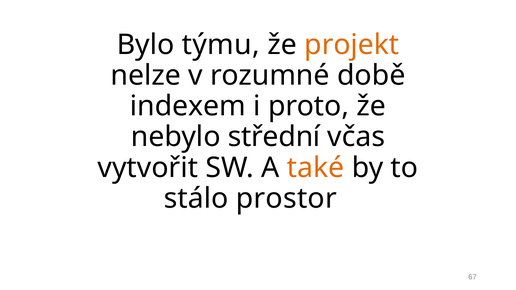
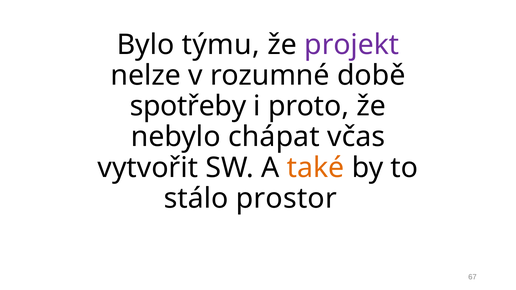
projekt colour: orange -> purple (352, 45)
indexem: indexem -> spotřeby (188, 106)
střední: střední -> chápat (274, 137)
